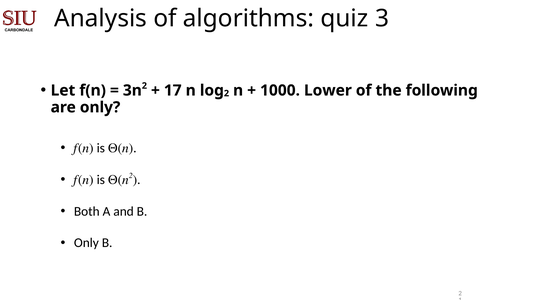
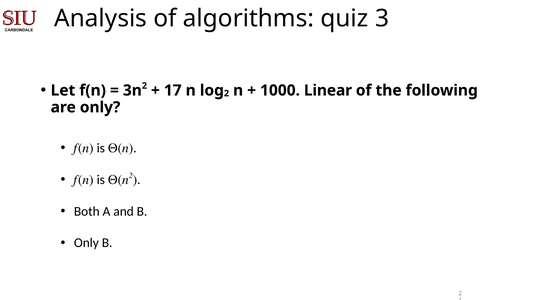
Lower: Lower -> Linear (328, 90)
